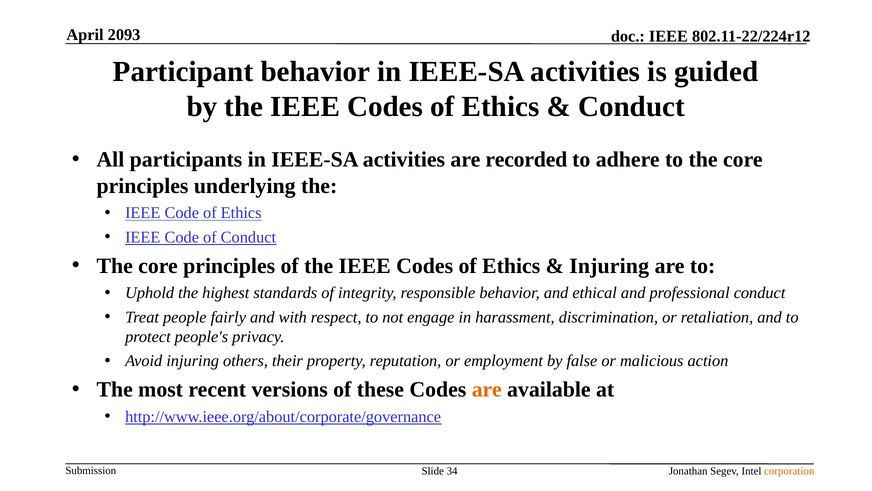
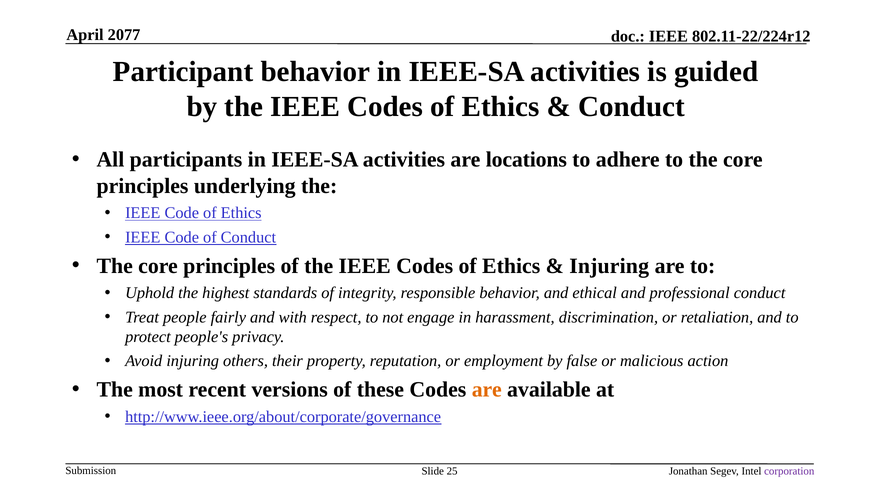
2093: 2093 -> 2077 (124, 35)
recorded: recorded -> locations (526, 160)
34: 34 -> 25 (452, 470)
corporation colour: orange -> purple (789, 470)
